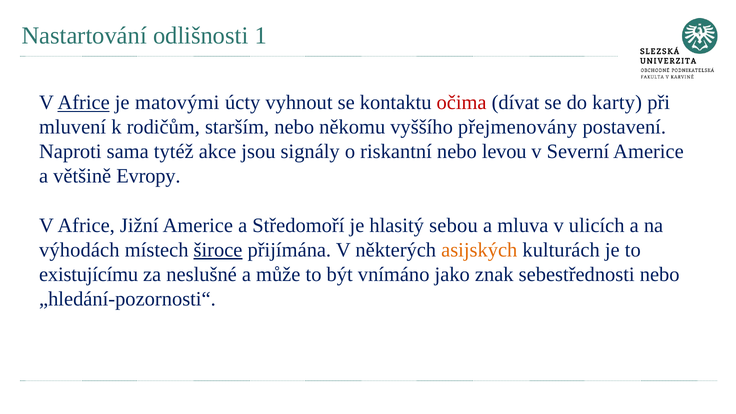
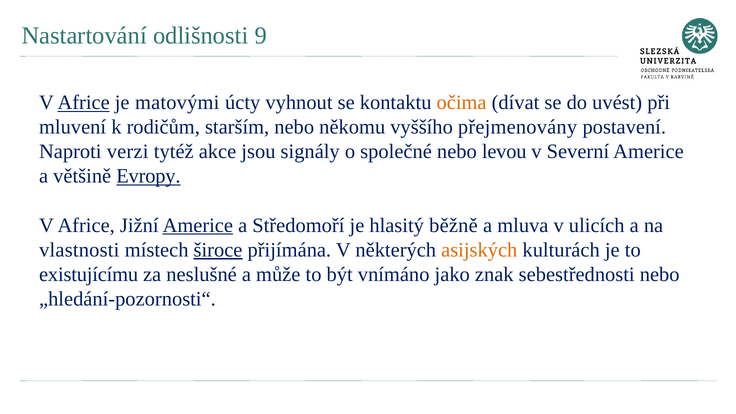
1: 1 -> 9 (261, 36)
očima colour: red -> orange (462, 103)
karty: karty -> uvést (617, 103)
sama: sama -> verzi (128, 152)
riskantní: riskantní -> společné (396, 152)
Evropy underline: none -> present (148, 176)
Americe underline: none -> present (198, 225)
sebou: sebou -> běžně (453, 225)
výhodách: výhodách -> vlastnosti (79, 250)
